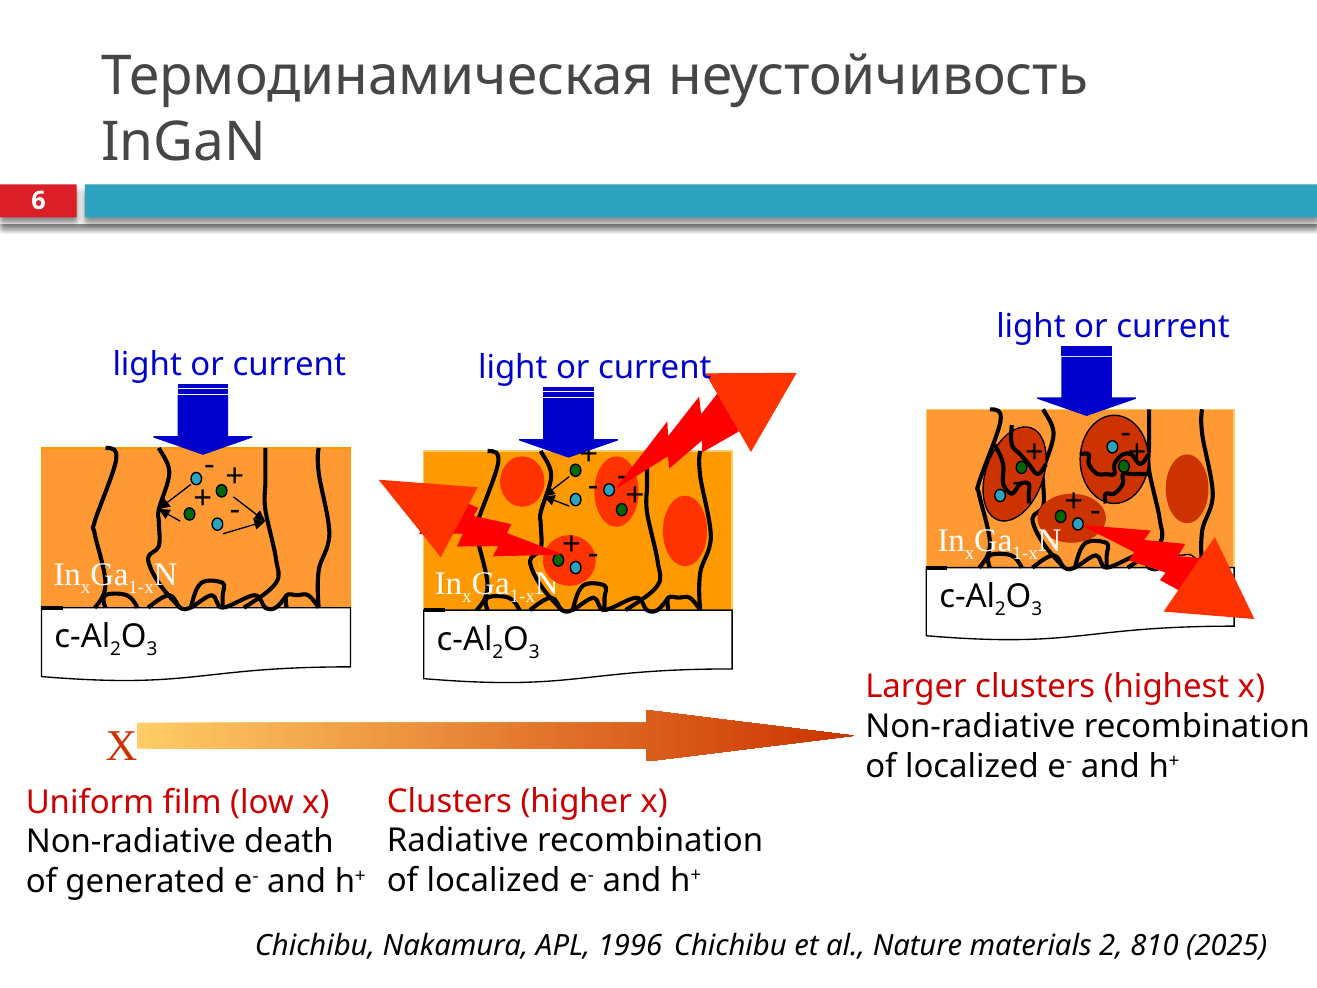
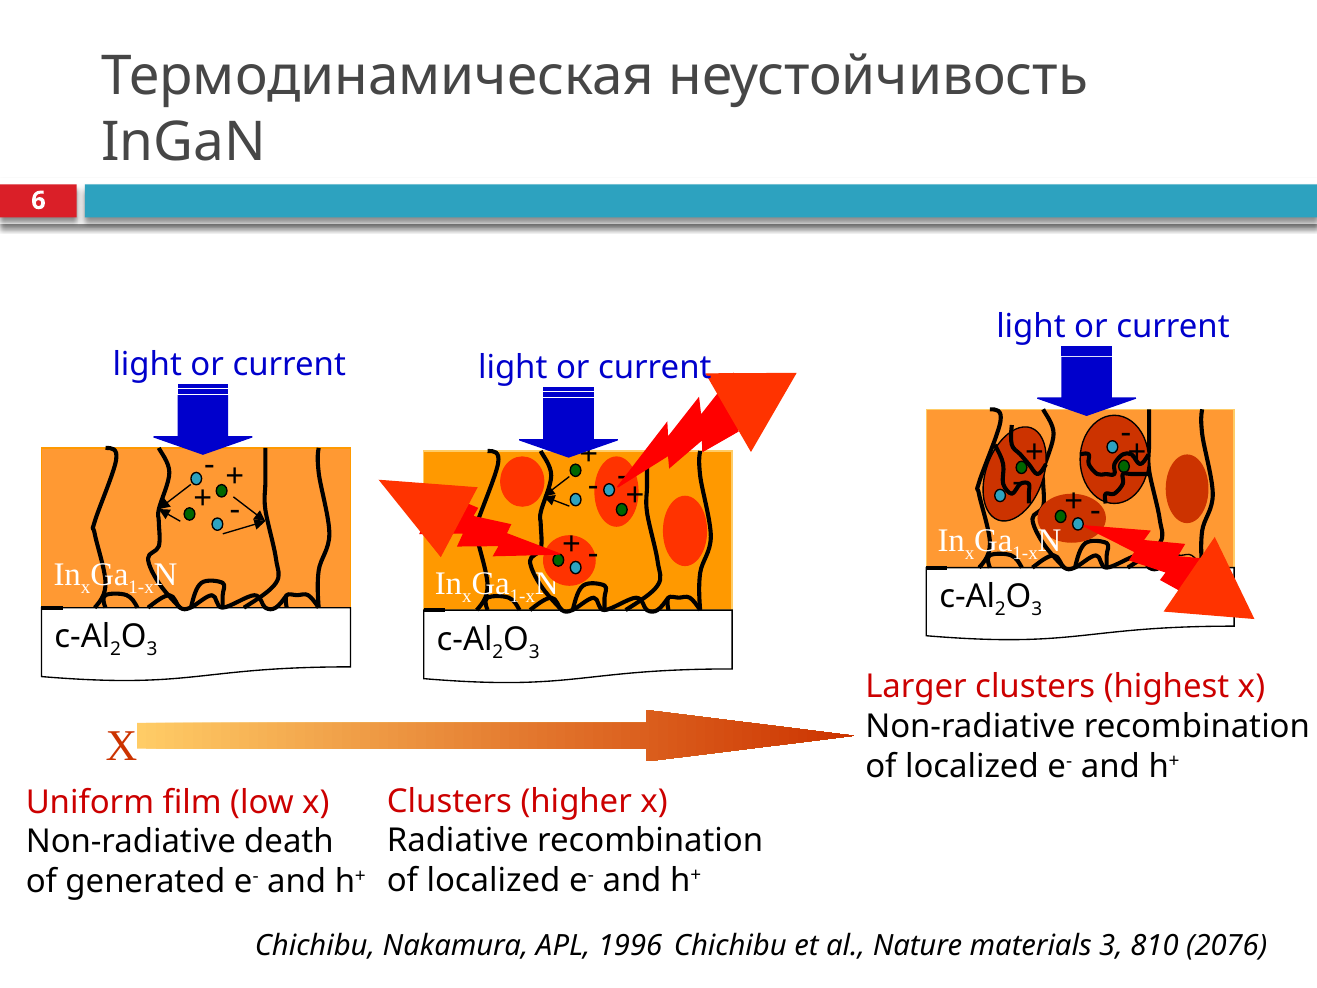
materials 2: 2 -> 3 (1111, 945)
2025: 2025 -> 2076 (1227, 945)
